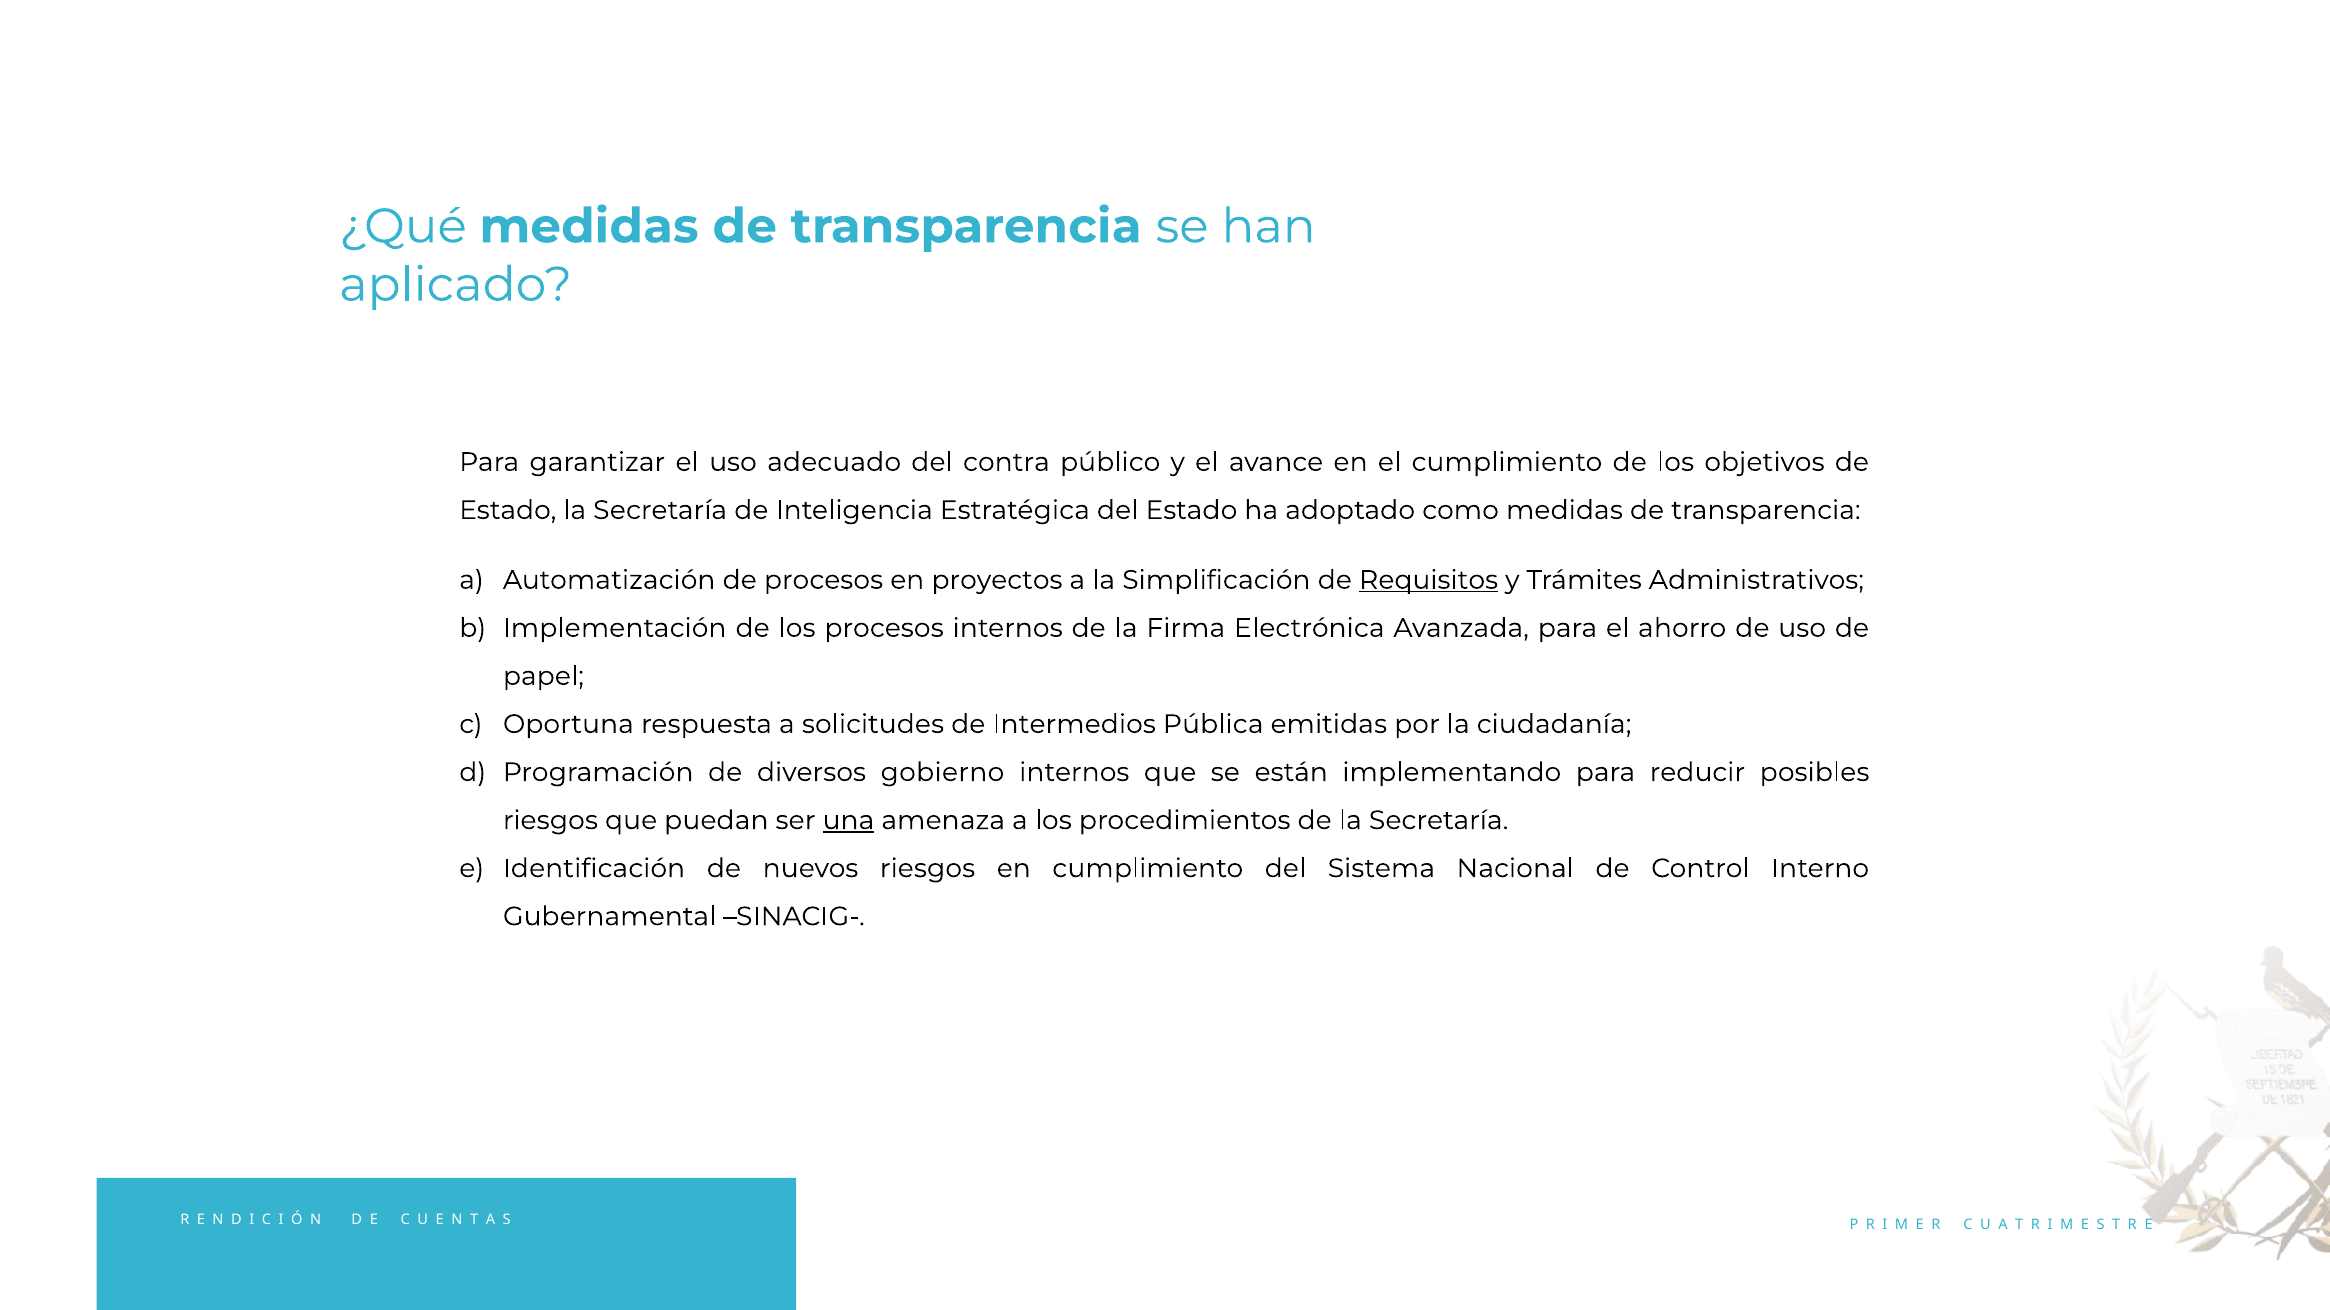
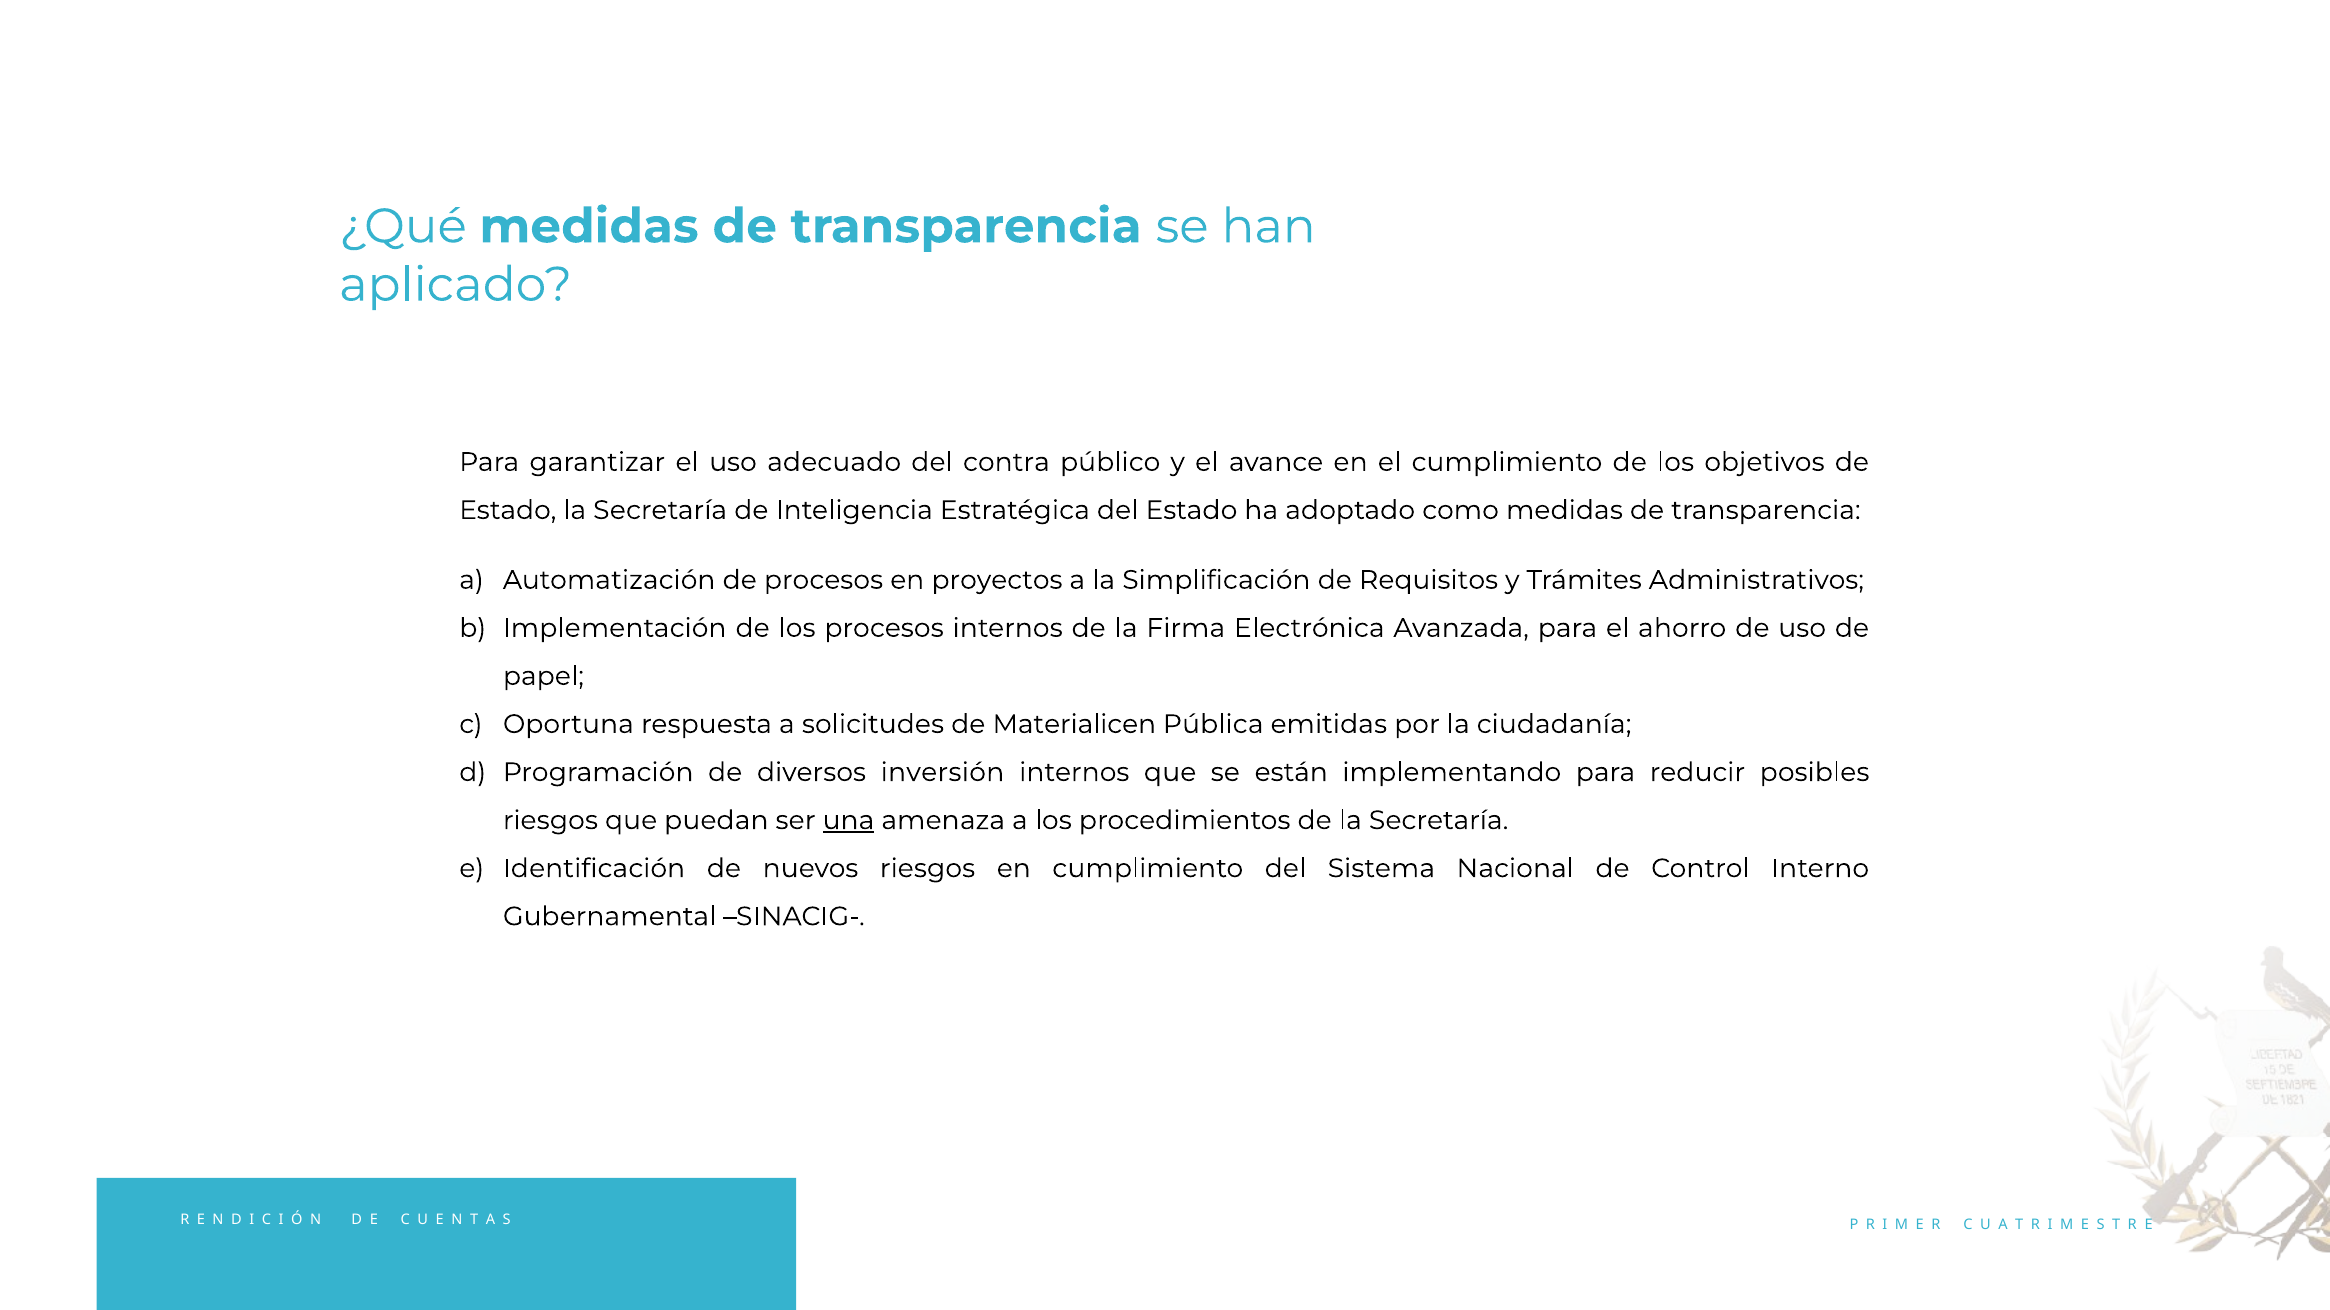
Requisitos underline: present -> none (1429, 580)
Intermedios: Intermedios -> Materialicen (1074, 725)
gobierno: gobierno -> inversión (942, 773)
